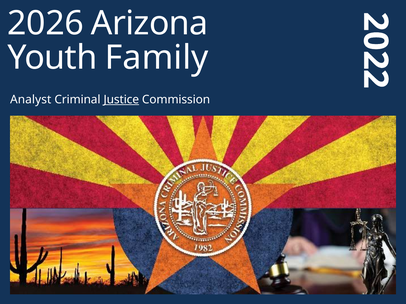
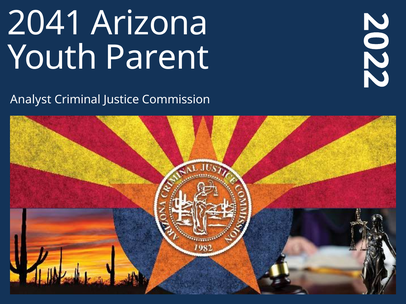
2026: 2026 -> 2041 (46, 23)
Family: Family -> Parent (157, 58)
Justice underline: present -> none (121, 100)
